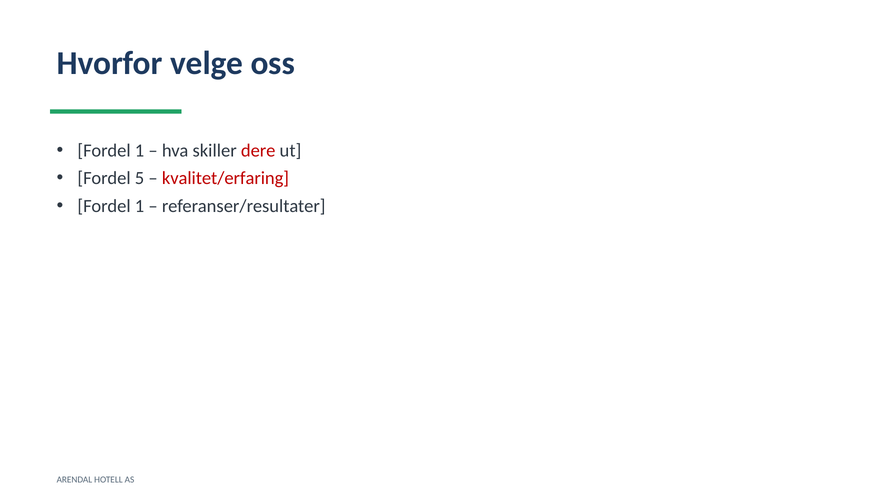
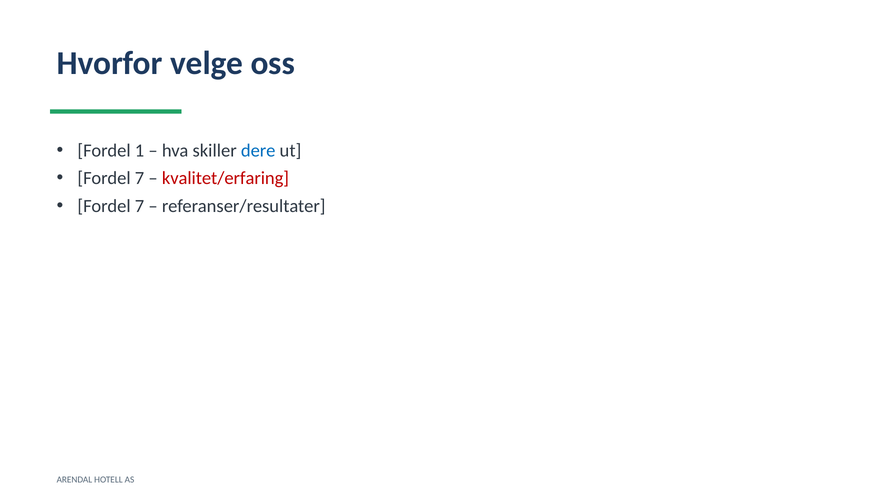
dere colour: red -> blue (258, 151)
5: 5 -> 7 (140, 179)
1: 1 -> 7 (140, 206)
